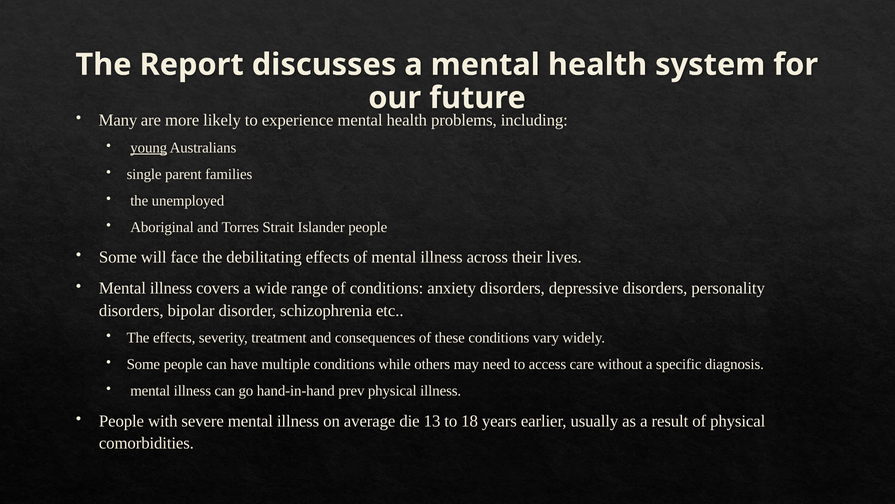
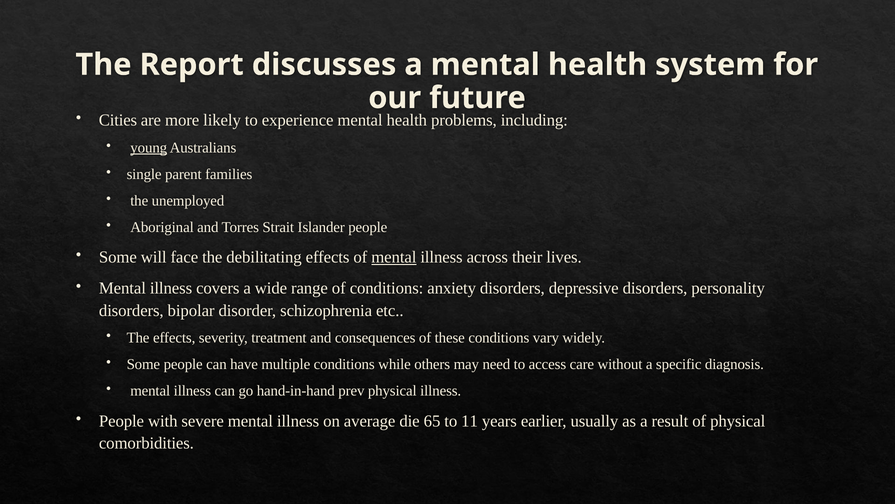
Many: Many -> Cities (118, 120)
mental underline: none -> present (394, 257)
13: 13 -> 65 (432, 421)
18: 18 -> 11 (470, 421)
